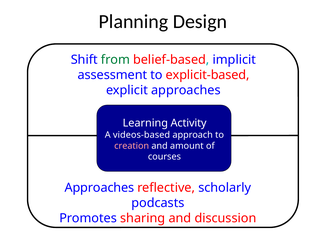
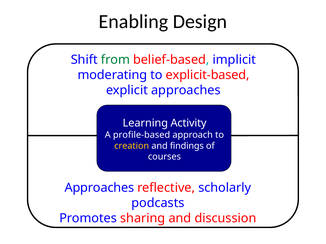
Planning: Planning -> Enabling (133, 22)
assessment: assessment -> moderating (112, 75)
videos-based: videos-based -> profile-based (142, 135)
creation colour: pink -> yellow (132, 146)
amount: amount -> findings (187, 146)
